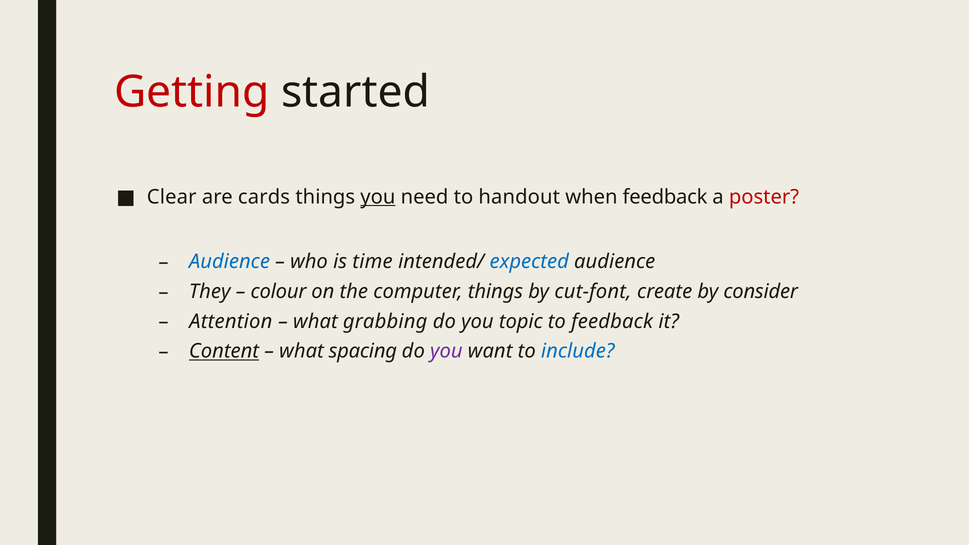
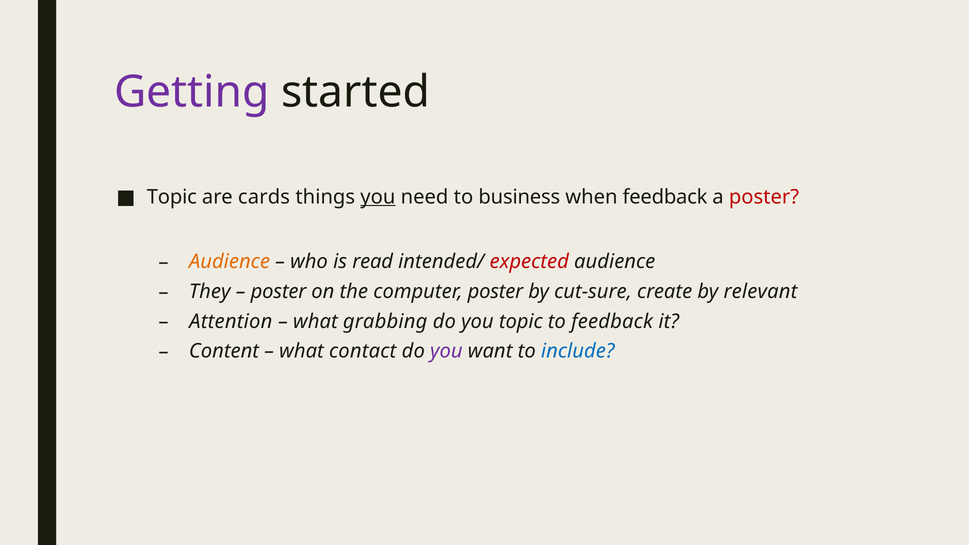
Getting colour: red -> purple (192, 92)
Clear: Clear -> Topic (172, 197)
handout: handout -> business (519, 197)
Audience colour: blue -> orange (229, 262)
time: time -> read (373, 262)
expected colour: blue -> red (529, 262)
colour: colour -> poster (279, 292)
computer things: things -> poster (495, 292)
cut-font: cut-font -> cut-sure (593, 292)
consider: consider -> relevant (760, 292)
Content underline: present -> none (224, 351)
spacing: spacing -> contact (363, 351)
